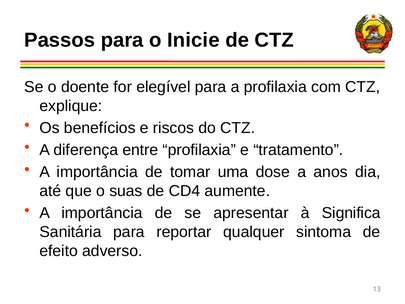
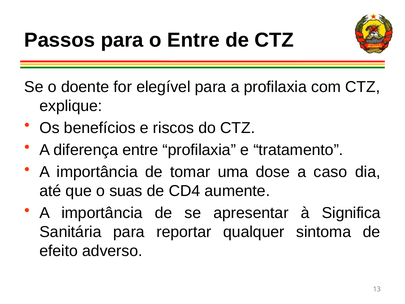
o Inicie: Inicie -> Entre (193, 40)
anos: anos -> caso (331, 172)
